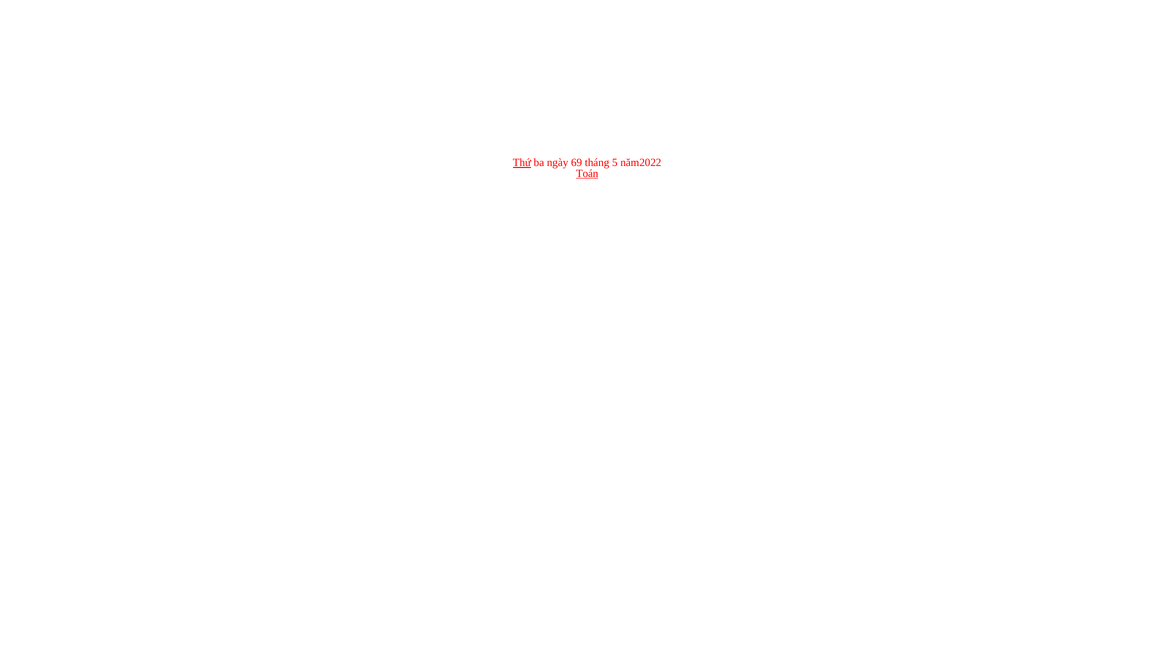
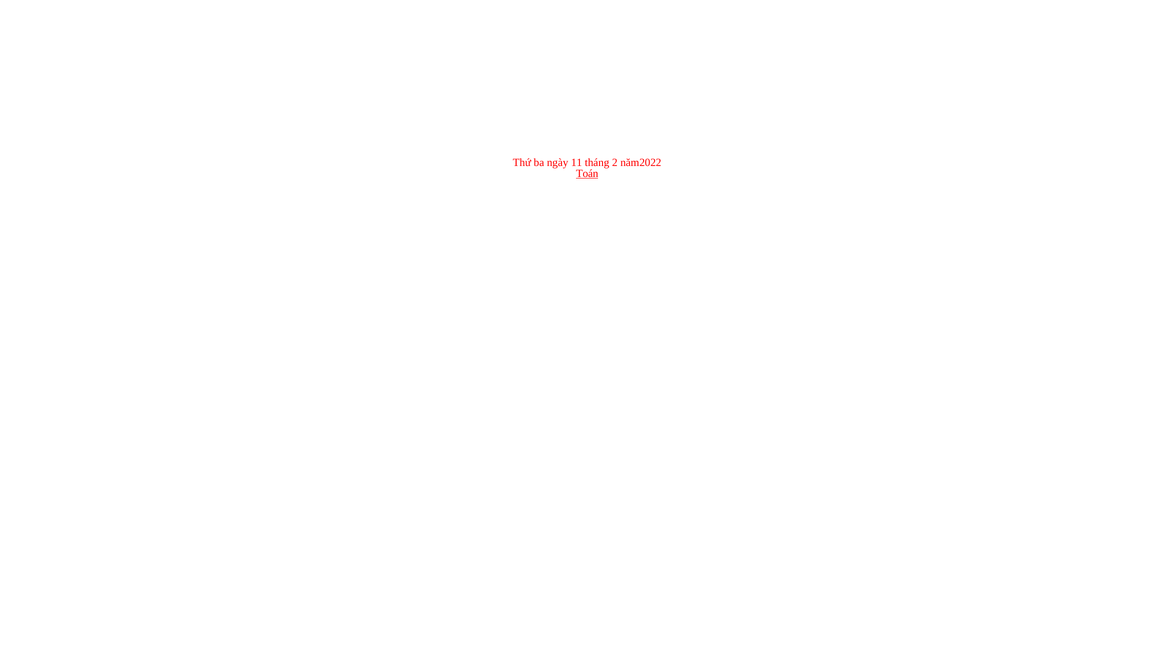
Thứ underline: present -> none (522, 163)
69: 69 -> 11 (577, 163)
5: 5 -> 2 (615, 163)
